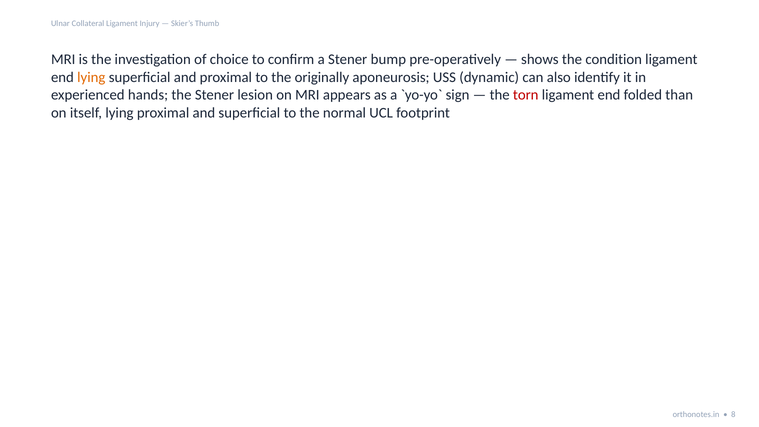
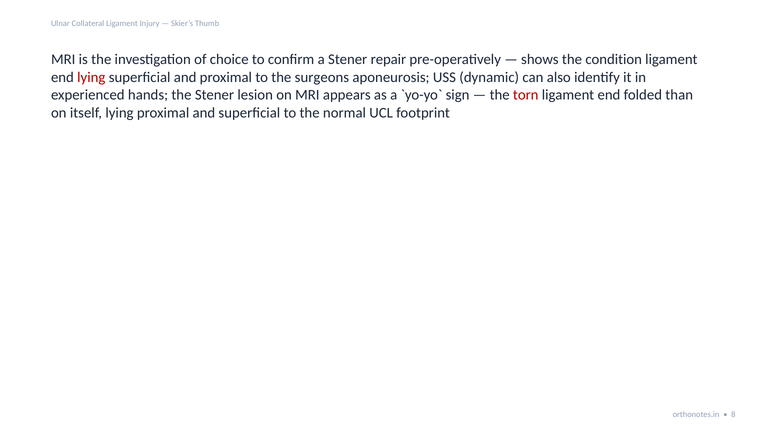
bump: bump -> repair (388, 60)
lying colour: orange -> red (91, 77)
originally: originally -> surgeons (322, 77)
